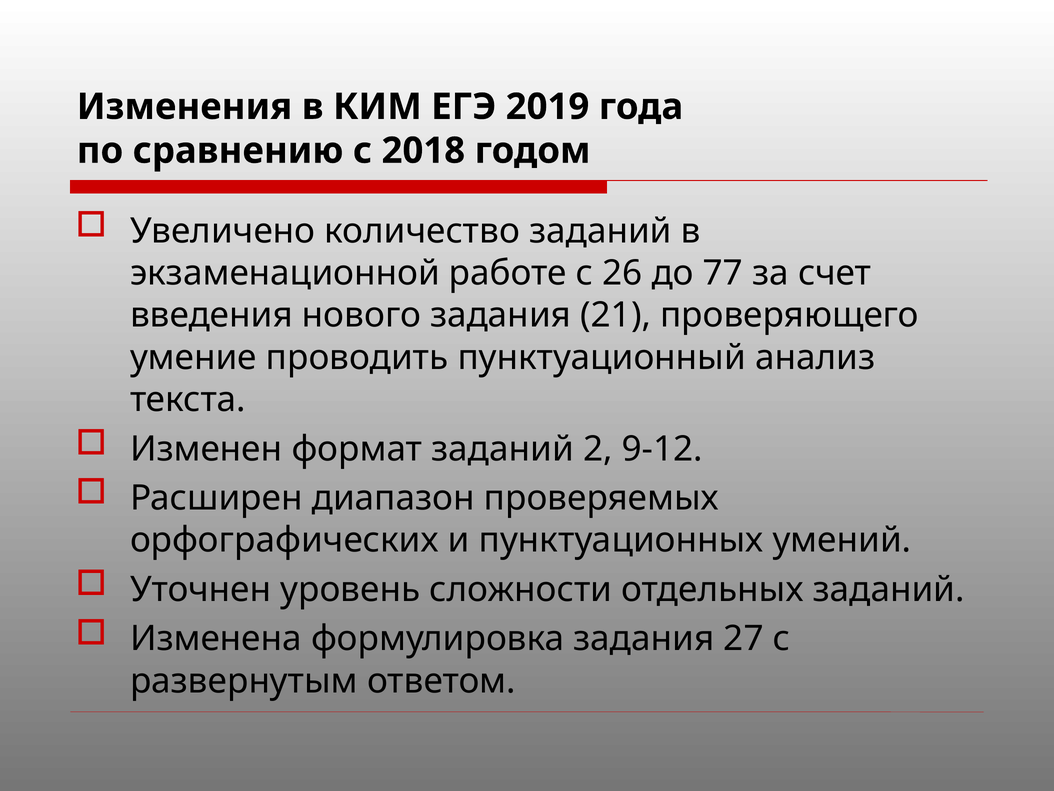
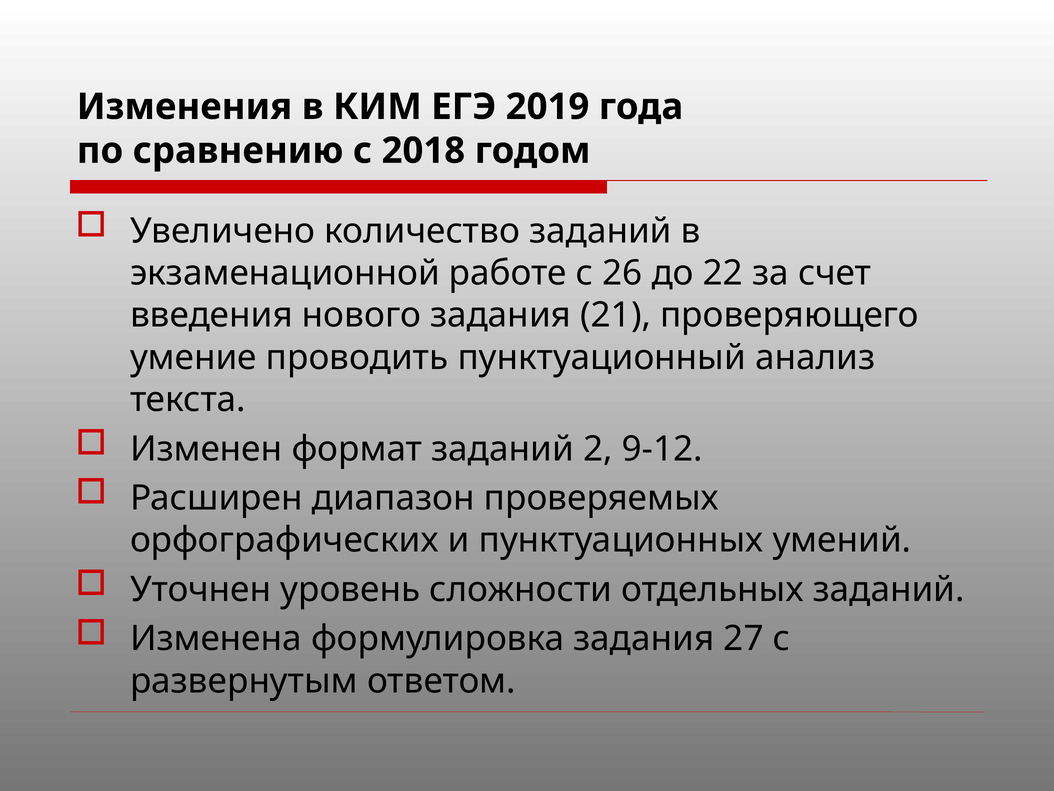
77: 77 -> 22 (723, 273)
